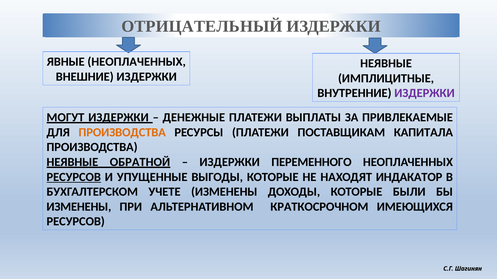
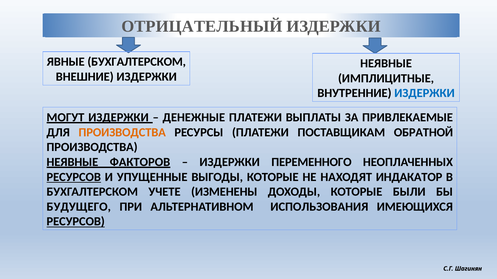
ЯВНЫЕ НЕОПЛАЧЕННЫХ: НЕОПЛАЧЕННЫХ -> БУХГАЛТЕРСКОМ (137, 62)
ИЗДЕРЖКИ colour: purple -> blue (424, 93)
КАПИТАЛА: КАПИТАЛА -> ОБРАТНОЙ (423, 133)
ОБРАТНОЙ: ОБРАТНОЙ -> ФАКТОРОВ (140, 162)
ИЗМЕНЕНЫ: ИЗМЕНЕНЫ -> БУДУЩЕГО (79, 207)
КРАТКОСРОЧНОМ: КРАТКОСРОЧНОМ -> ИСПОЛЬЗОВАНИЯ (319, 207)
РЕСУРСОВ underline: none -> present (76, 222)
